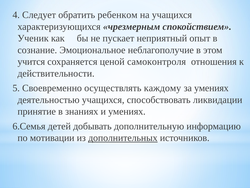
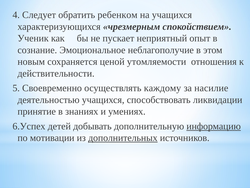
учится: учится -> новым (31, 62)
самоконтроля: самоконтроля -> утомляемости (157, 62)
за умениях: умениях -> насилие (211, 88)
6.Семья: 6.Семья -> 6.Успех (29, 126)
информацию underline: none -> present (214, 126)
